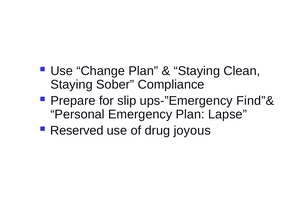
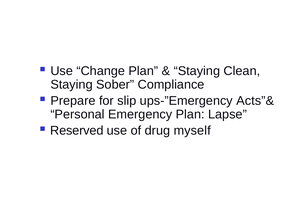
Find”&: Find”& -> Acts”& (255, 101)
joyous: joyous -> myself (192, 131)
